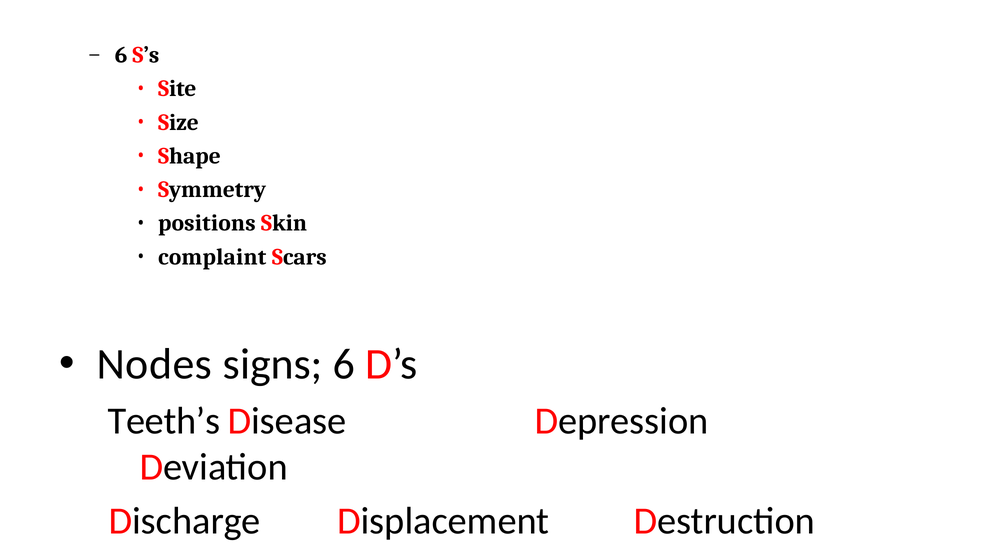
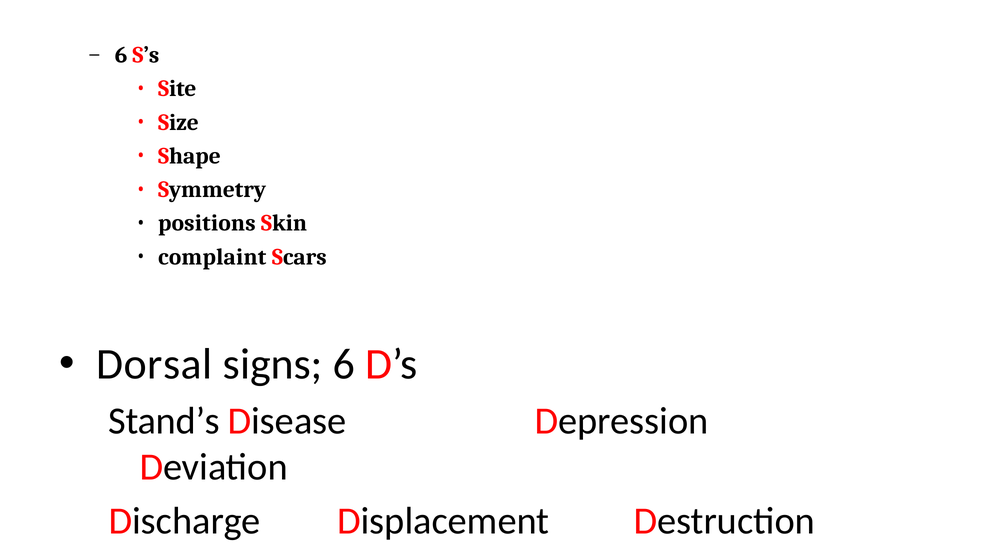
Nodes: Nodes -> Dorsal (154, 364)
Teeth’s: Teeth’s -> Stand’s (164, 421)
